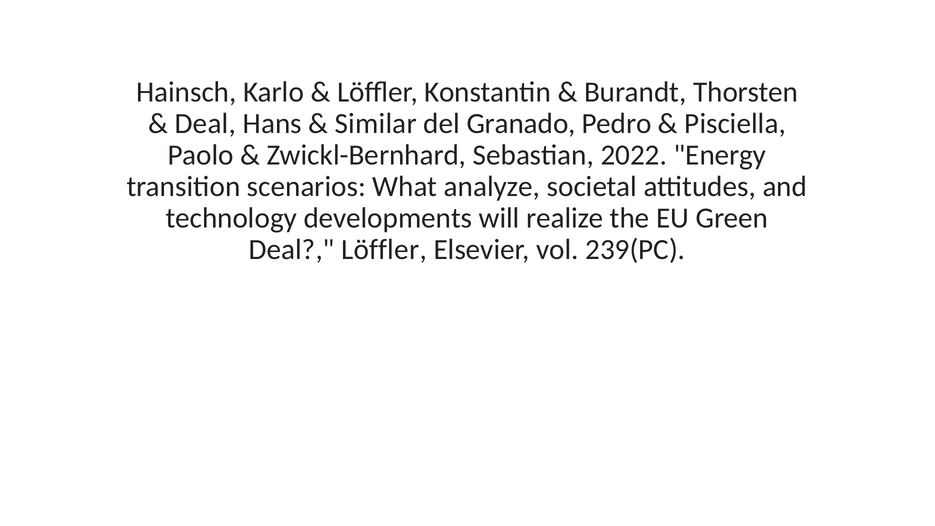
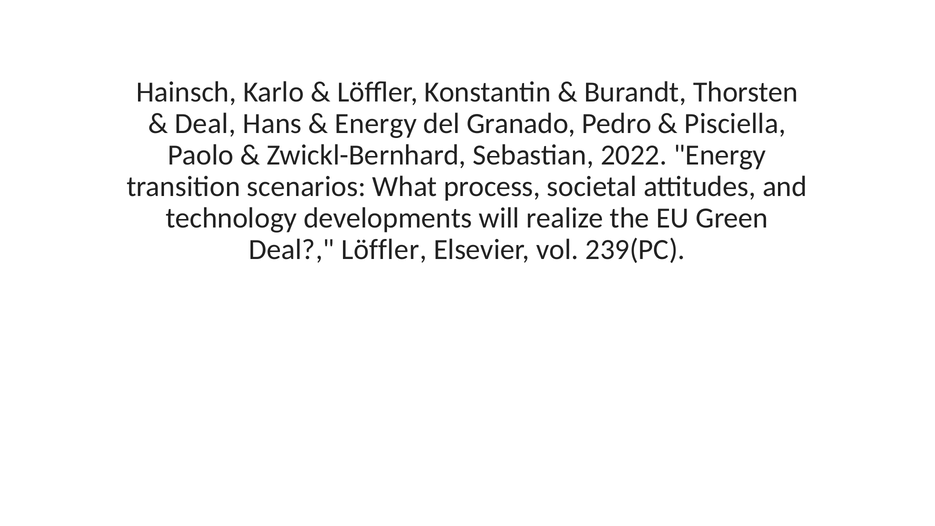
Similar: Similar -> Energy (376, 123)
analyze: analyze -> process (492, 187)
